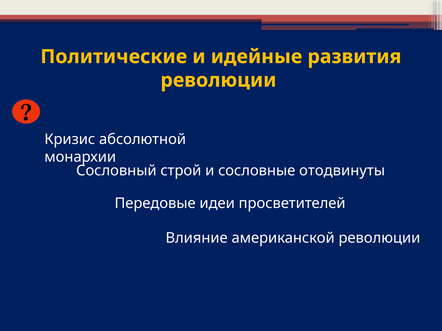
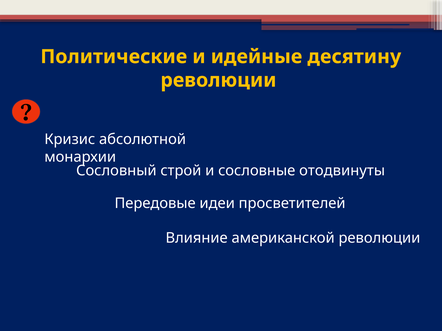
развития: развития -> десятину (354, 57)
